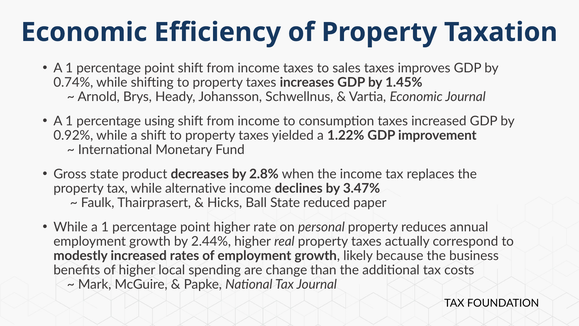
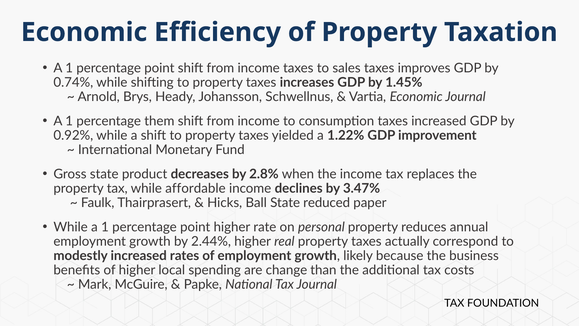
using: using -> them (159, 121)
alternative: alternative -> affordable (195, 188)
